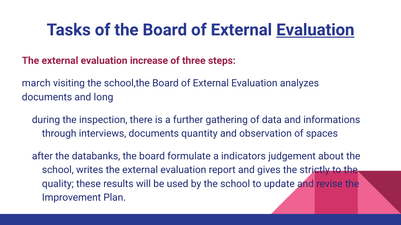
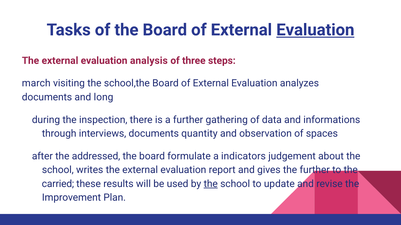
increase: increase -> analysis (149, 61)
databanks: databanks -> addressed (96, 157)
the strictly: strictly -> further (315, 170)
quality: quality -> carried (58, 184)
the underline: none -> present (211, 184)
